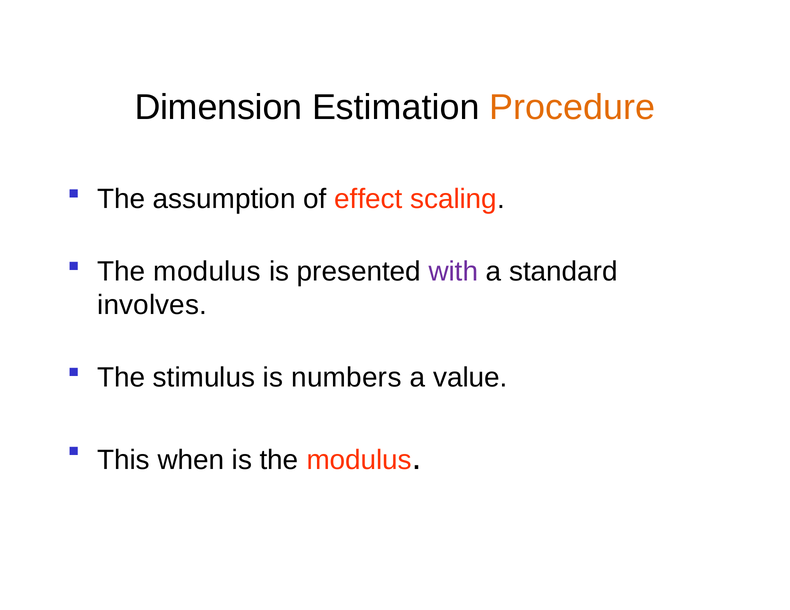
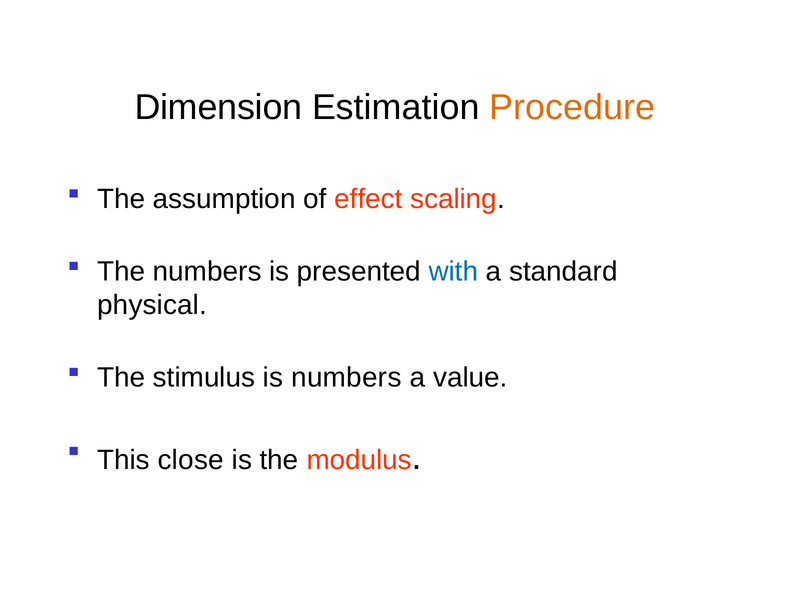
modulus: modulus -> numbers (207, 272)
with colour: purple -> blue (453, 272)
involves: involves -> physical (152, 305)
when: when -> close (191, 460)
